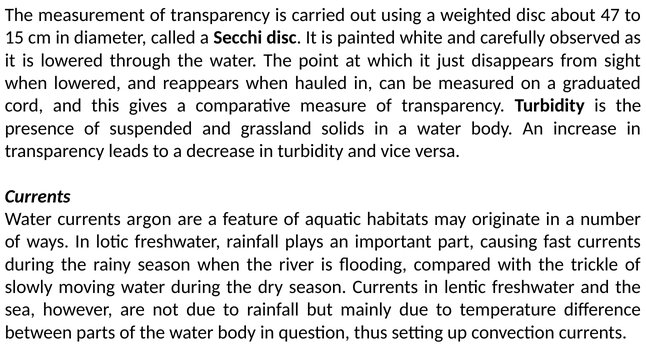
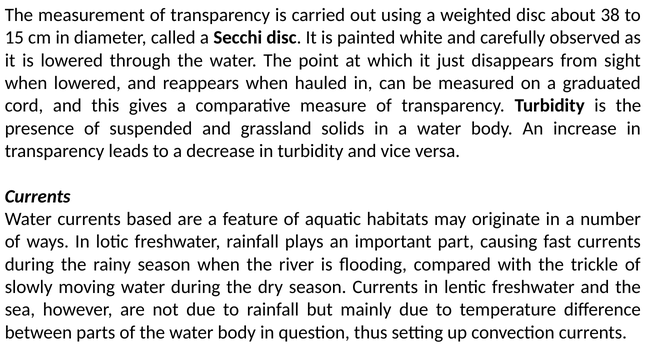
47: 47 -> 38 (610, 15)
argon: argon -> based (149, 219)
